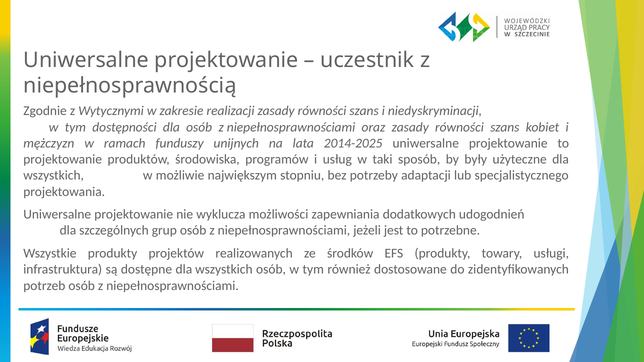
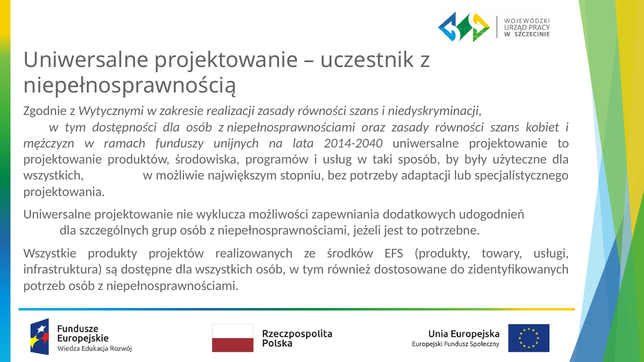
2014-2025: 2014-2025 -> 2014-2040 (353, 143)
